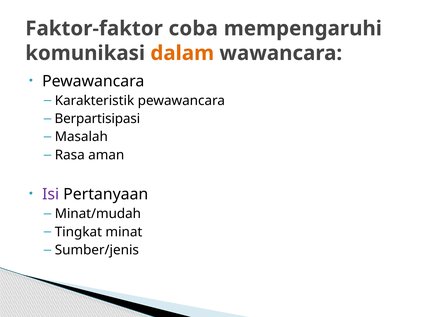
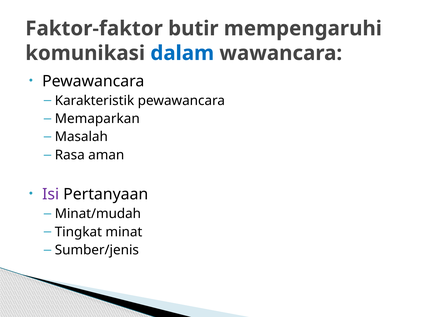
coba: coba -> butir (193, 28)
dalam colour: orange -> blue (182, 53)
Berpartisipasi: Berpartisipasi -> Memaparkan (97, 119)
